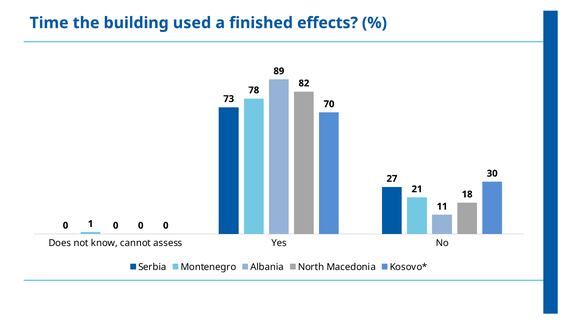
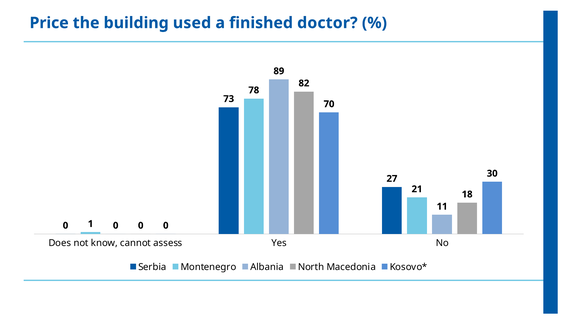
Time: Time -> Price (49, 23)
effects: effects -> doctor (327, 23)
